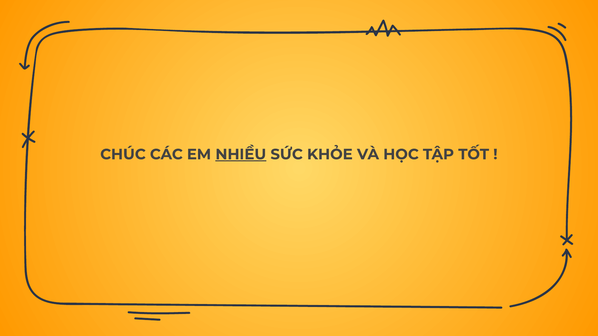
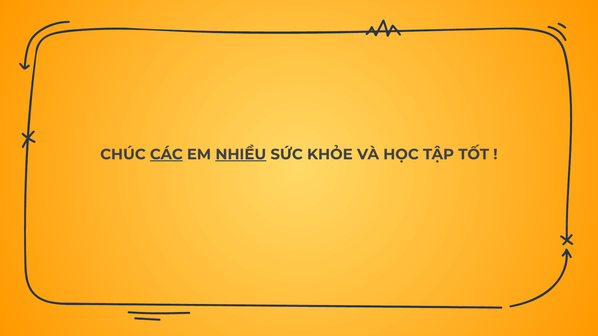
CÁC underline: none -> present (166, 155)
